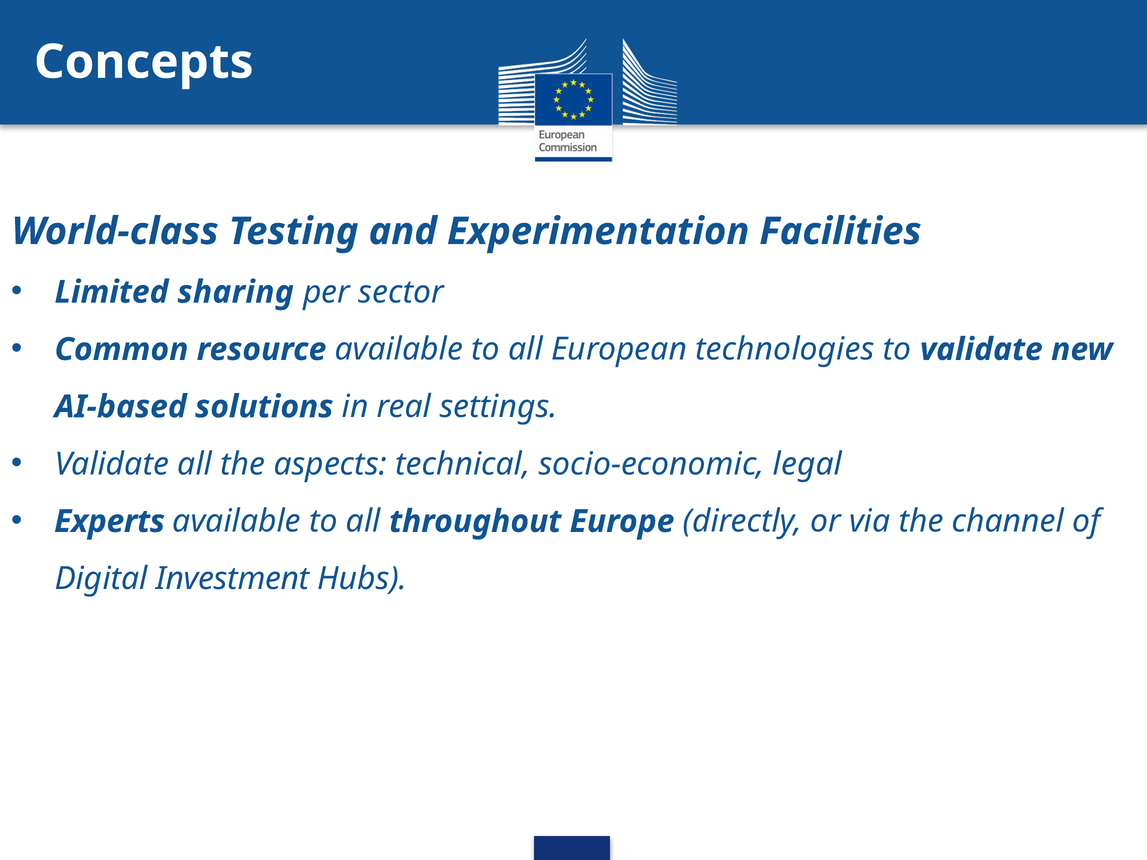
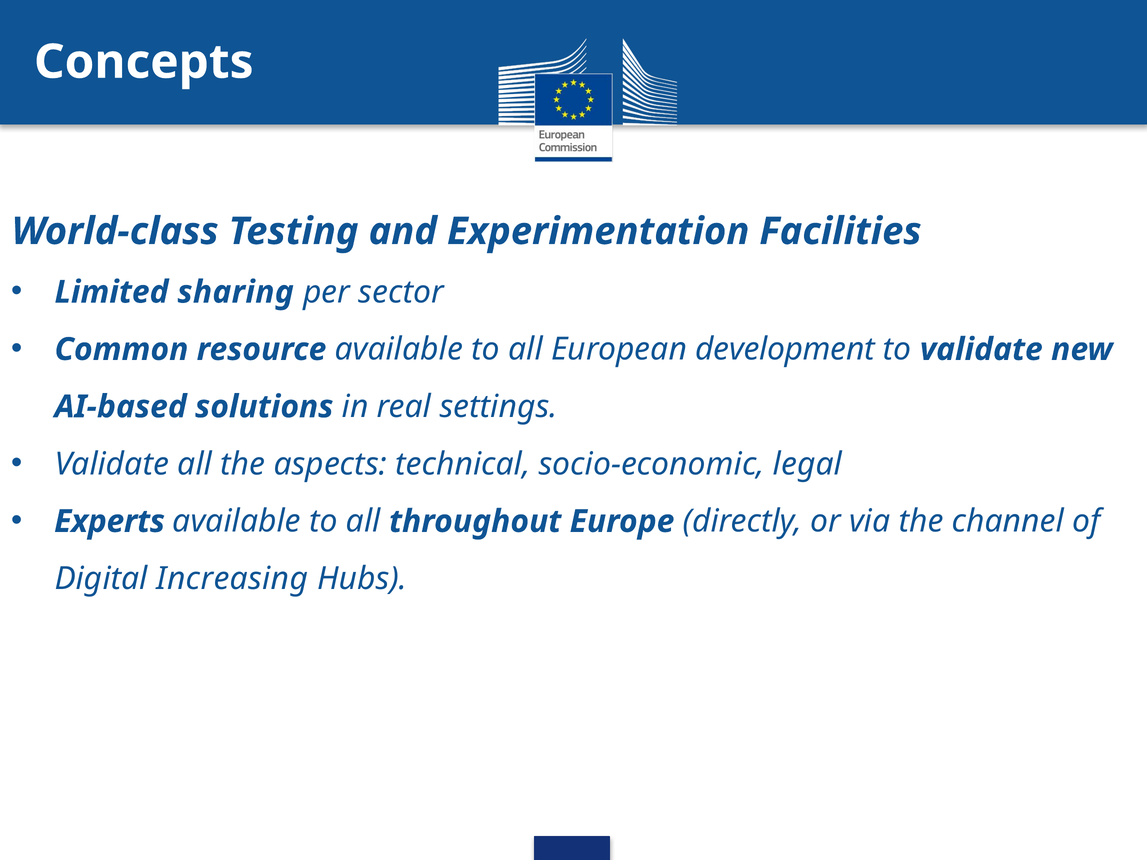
technologies: technologies -> development (785, 350)
Investment: Investment -> Increasing (232, 579)
